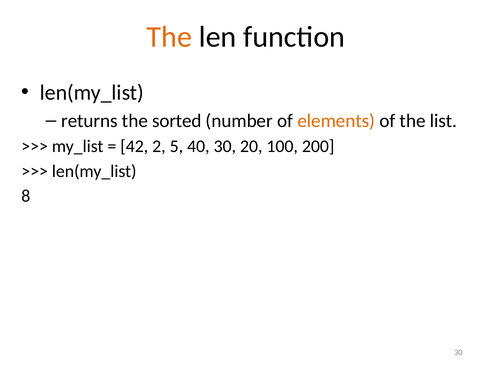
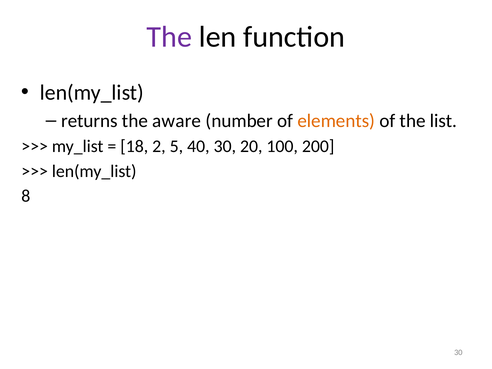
The colour: orange -> purple (169, 37)
sorted: sorted -> aware (177, 121)
42: 42 -> 18 (134, 146)
